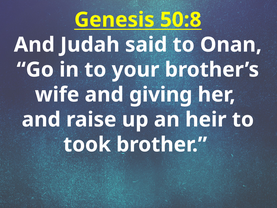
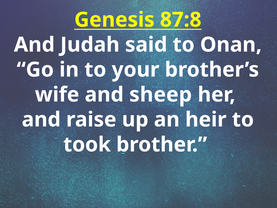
50:8: 50:8 -> 87:8 (181, 20)
giving: giving -> sheep (161, 95)
